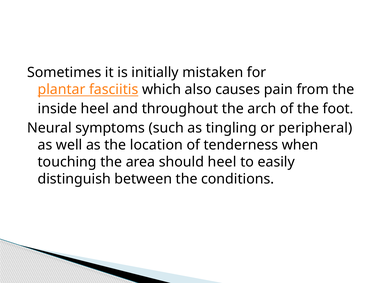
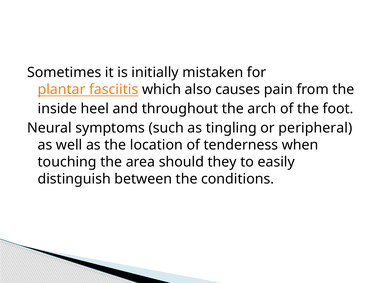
should heel: heel -> they (222, 162)
